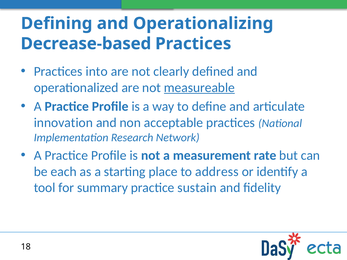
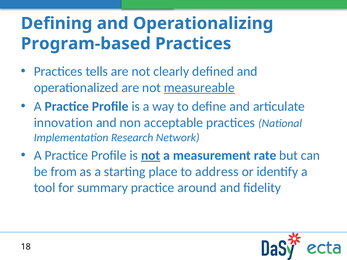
Decrease-based: Decrease-based -> Program-based (86, 44)
into: into -> tells (97, 71)
not underline: none -> present (151, 156)
each: each -> from (64, 172)
sustain: sustain -> around (197, 188)
